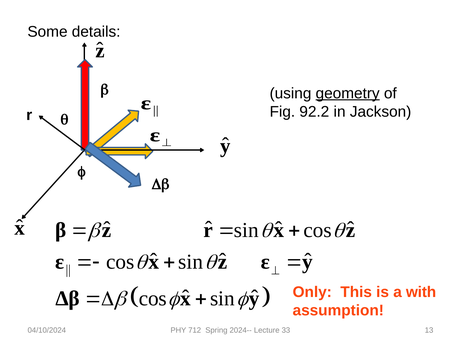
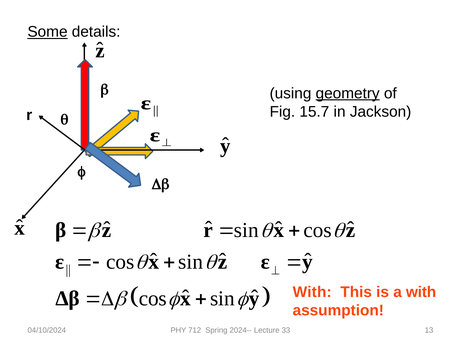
Some underline: none -> present (47, 32)
92.2: 92.2 -> 15.7 (314, 112)
Only: Only -> With (312, 292)
